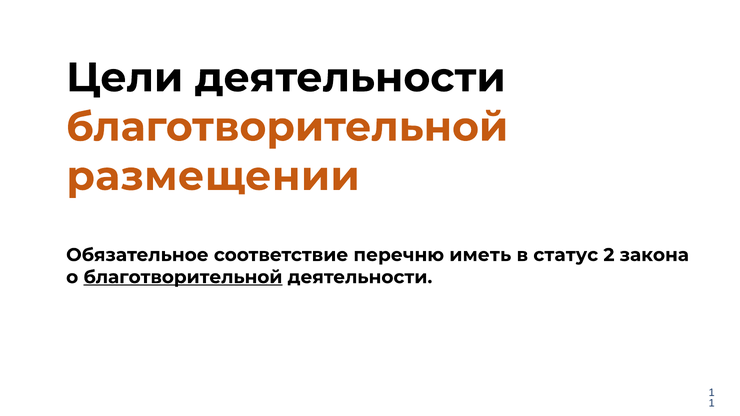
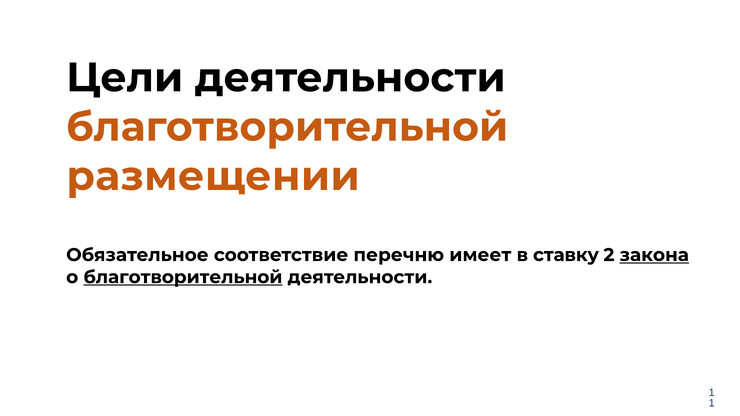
иметь: иметь -> имеет (480, 255)
статус: статус -> ставку (566, 255)
закона underline: none -> present (654, 255)
